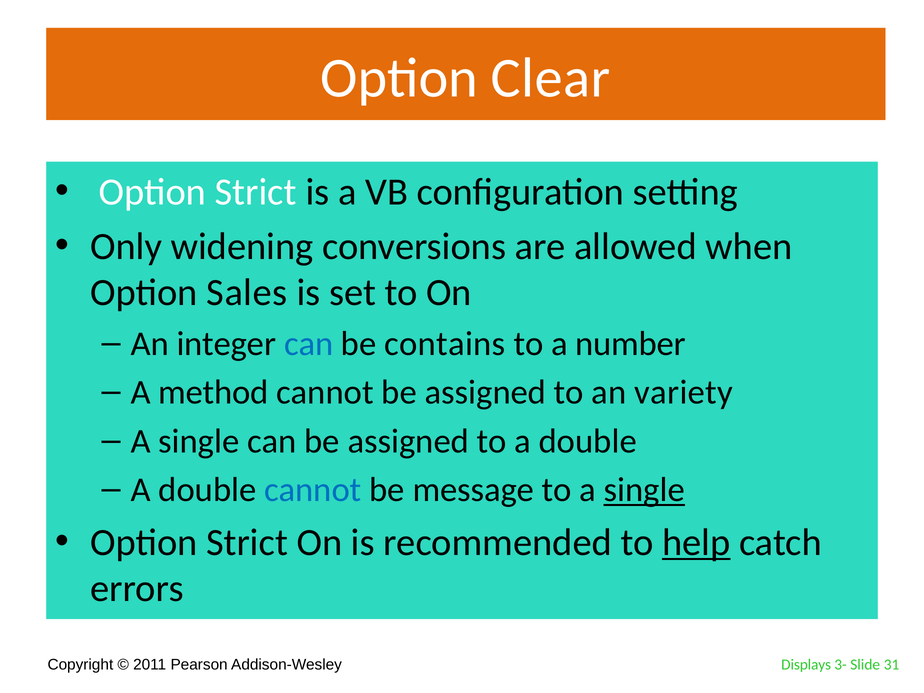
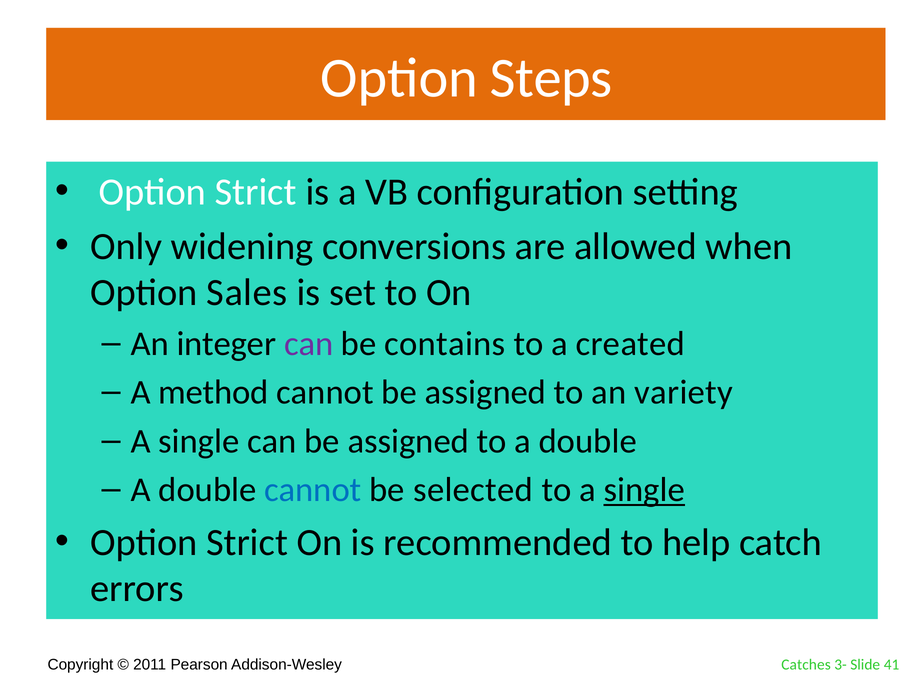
Clear: Clear -> Steps (551, 78)
can colour: blue -> purple (309, 344)
number: number -> created (630, 344)
message: message -> selected (473, 490)
help underline: present -> none (696, 542)
Displays: Displays -> Catches (806, 664)
31: 31 -> 41 (892, 664)
